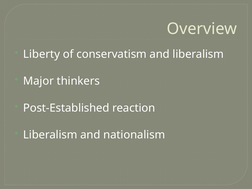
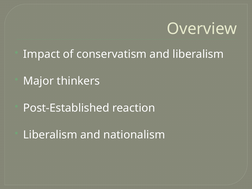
Liberty: Liberty -> Impact (42, 54)
